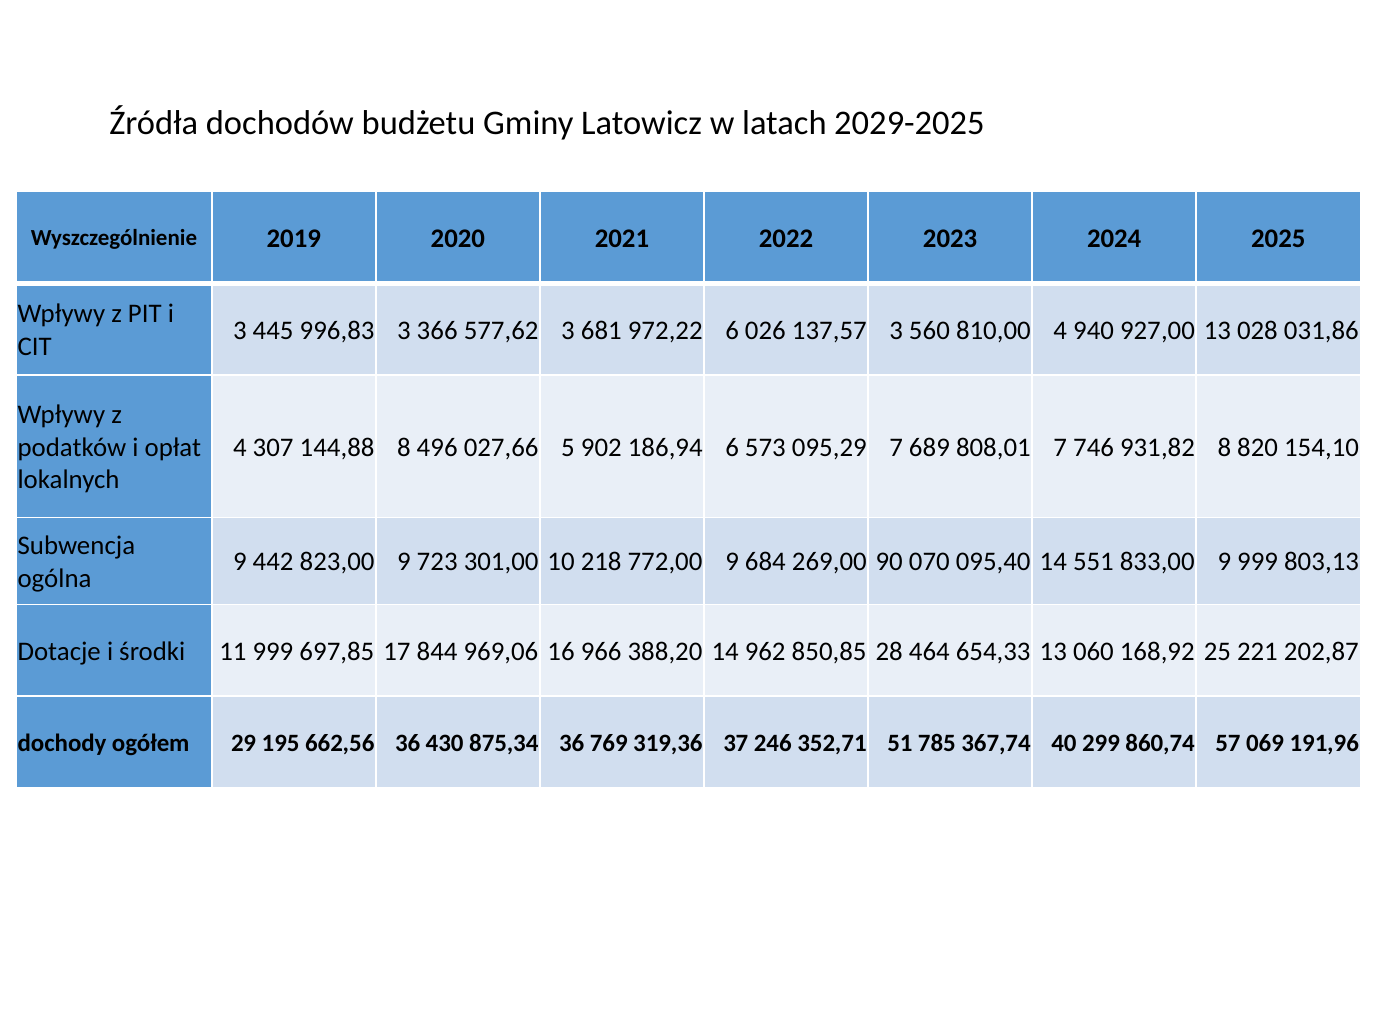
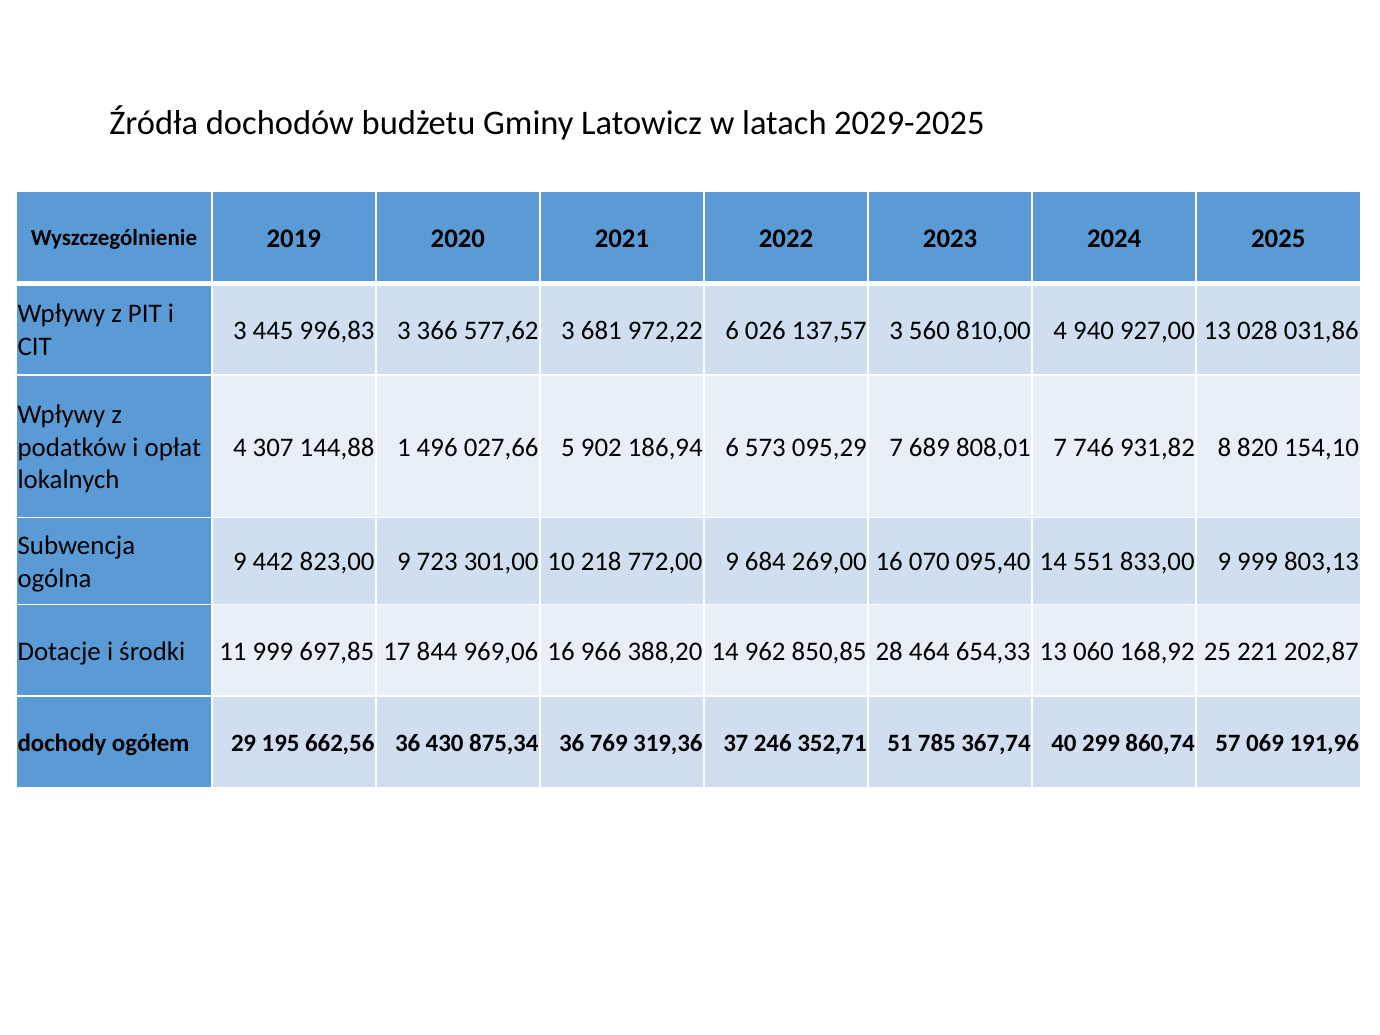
144,88 8: 8 -> 1 (404, 447)
269,00 90: 90 -> 16 (889, 562)
